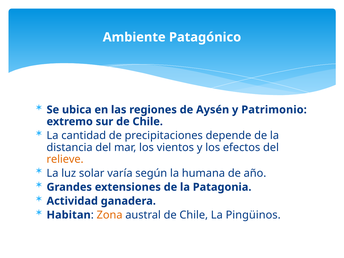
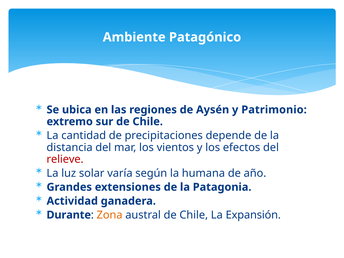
relieve colour: orange -> red (65, 159)
Habitan: Habitan -> Durante (69, 215)
Pingüinos: Pingüinos -> Expansión (253, 215)
